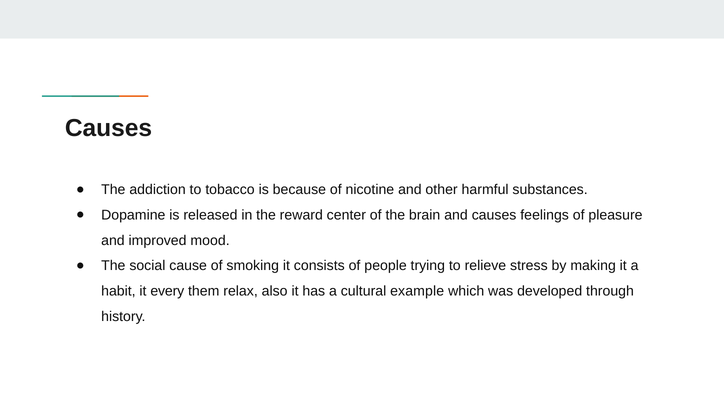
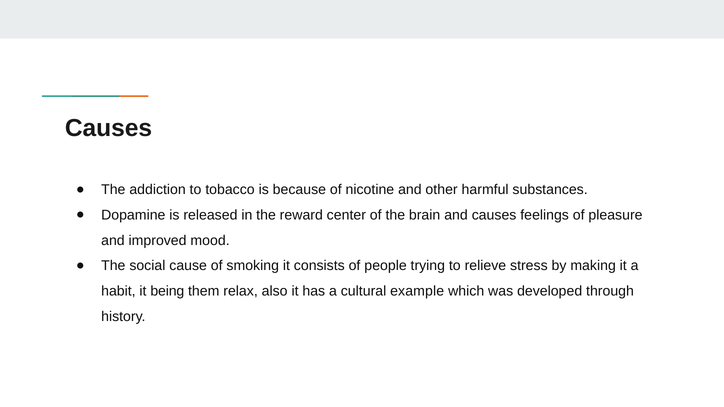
every: every -> being (167, 291)
